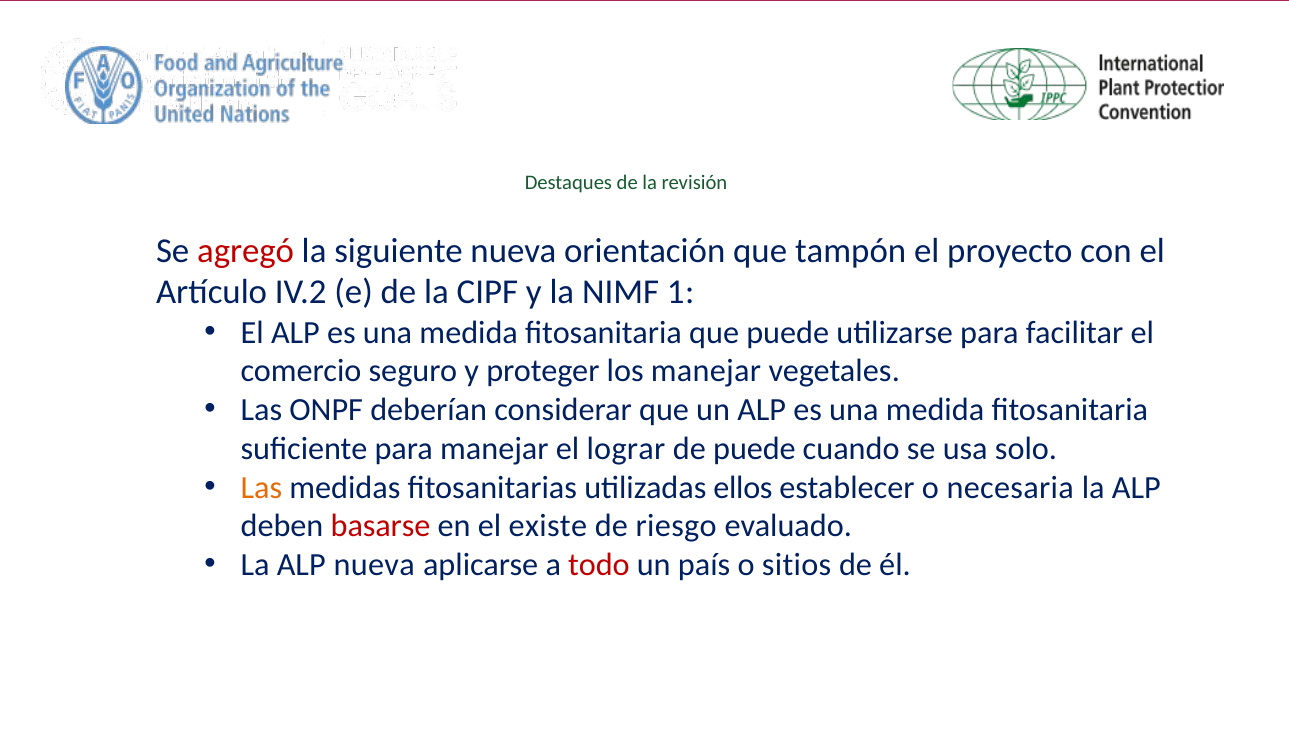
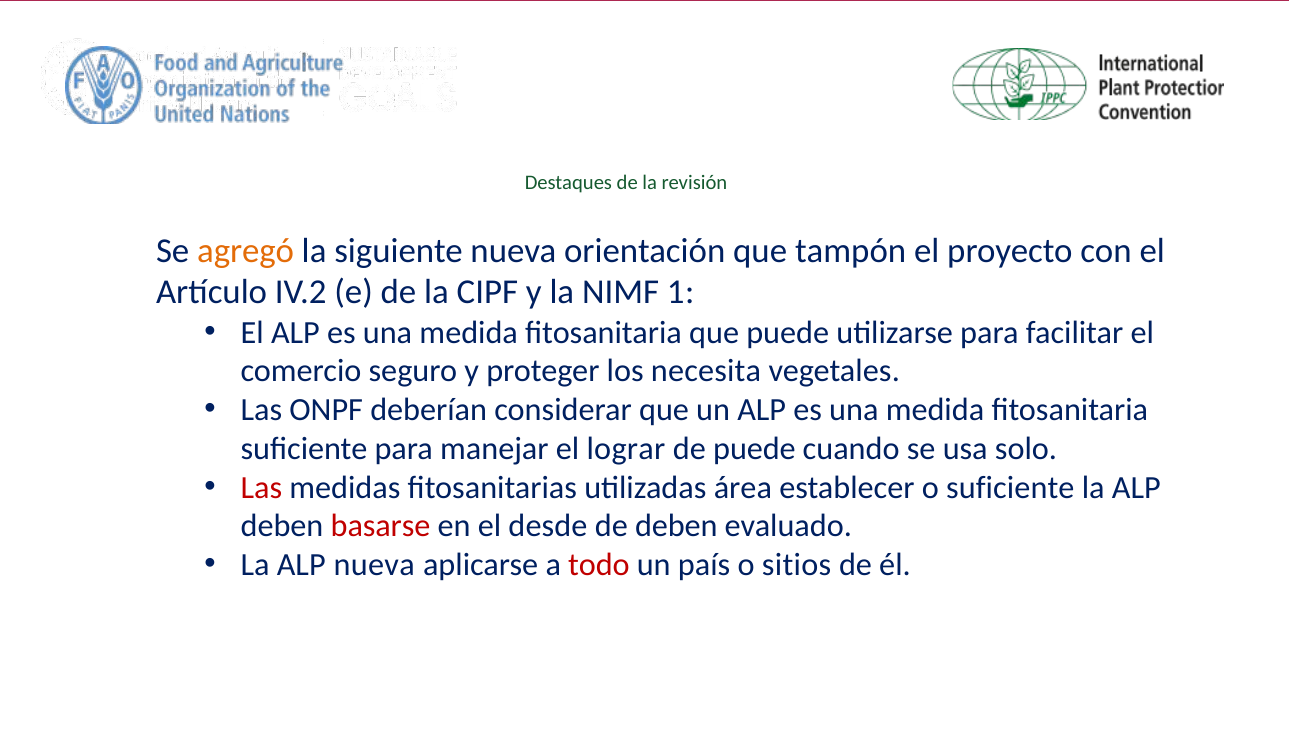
agregó colour: red -> orange (246, 250)
los manejar: manejar -> necesita (706, 371)
Las colour: orange -> red (261, 487)
ellos: ellos -> área (743, 487)
o necesaria: necesaria -> suficiente (1010, 487)
existe: existe -> desde (548, 526)
de riesgo: riesgo -> deben (676, 526)
